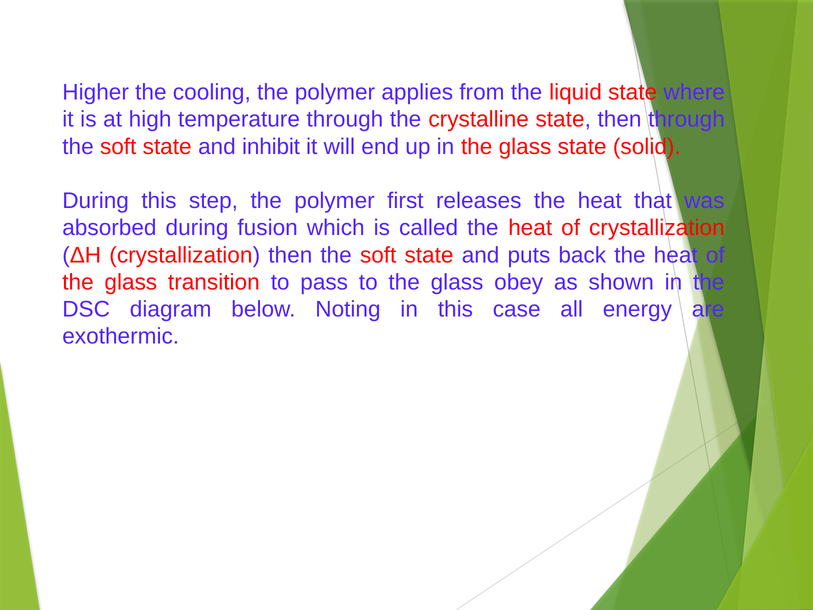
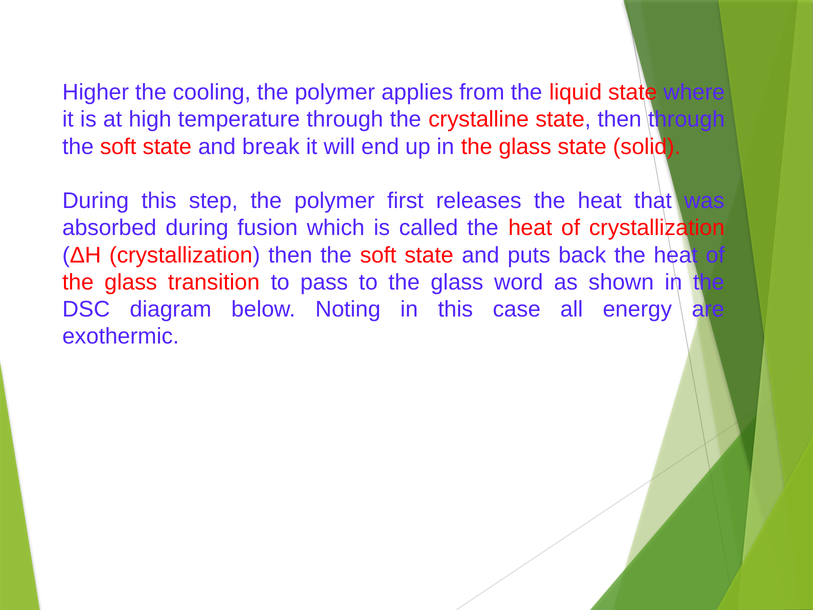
inhibit: inhibit -> break (271, 147)
obey: obey -> word (519, 282)
